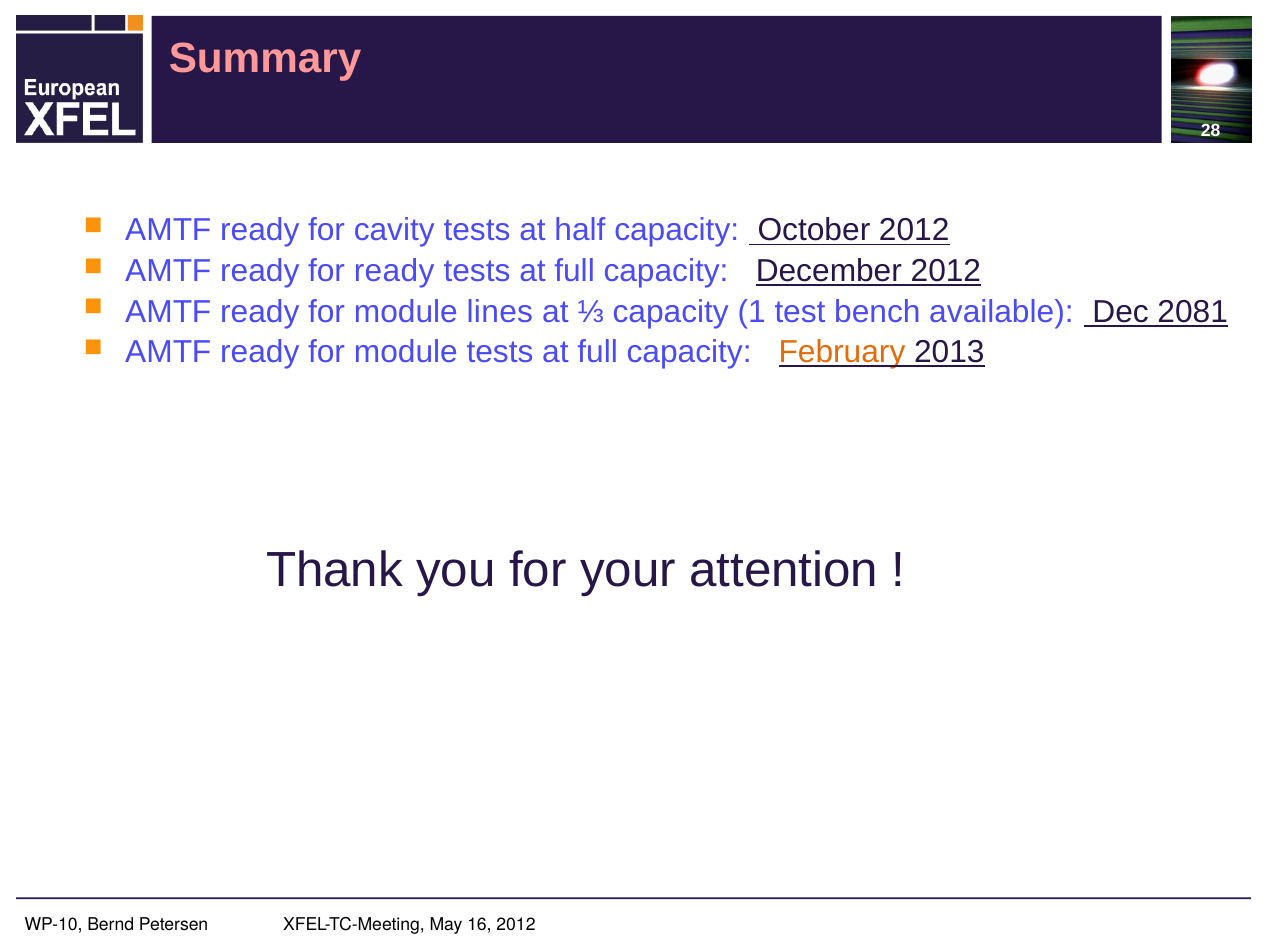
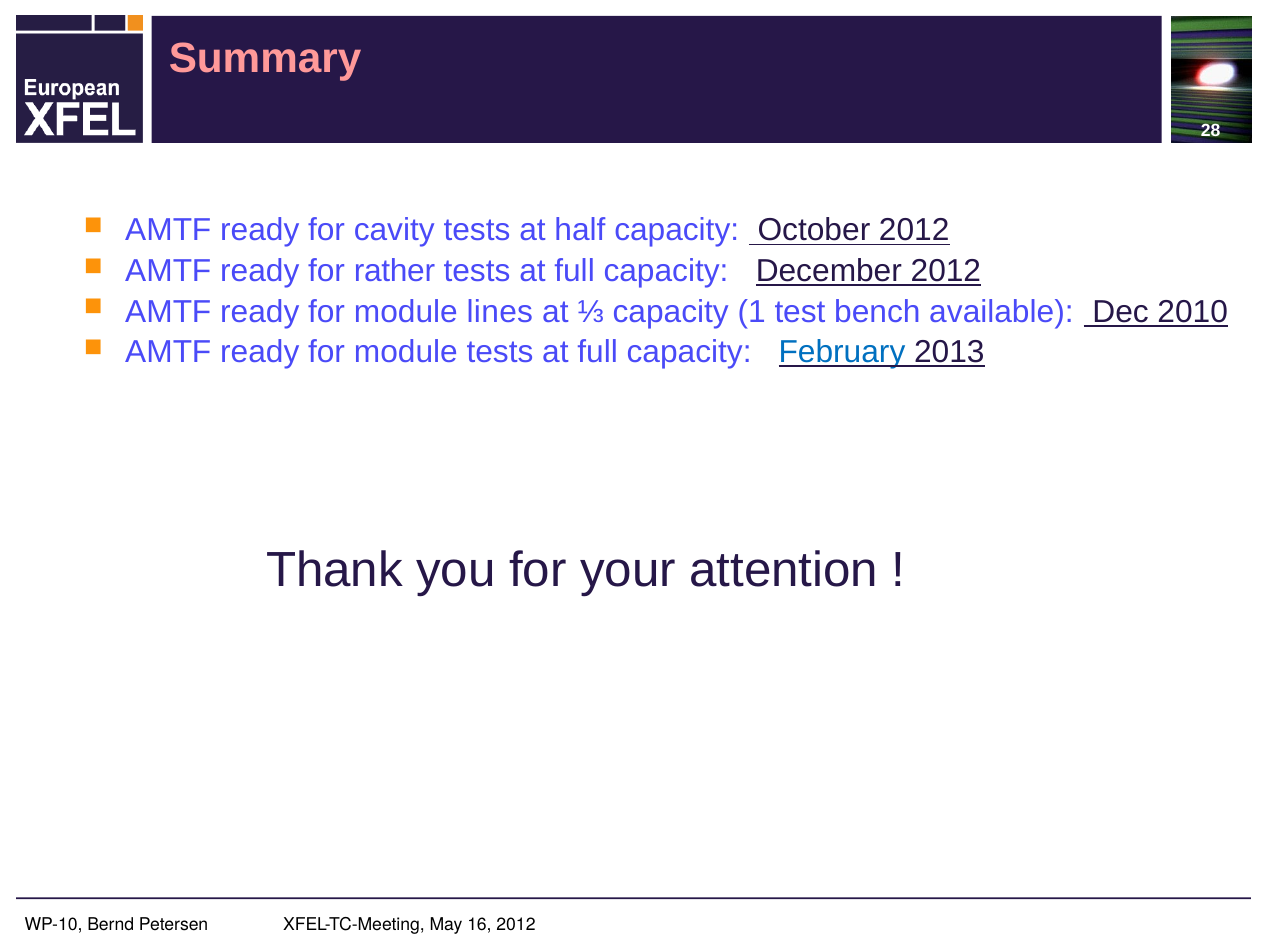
for ready: ready -> rather (394, 271)
2081: 2081 -> 2010 (1193, 312)
February colour: orange -> blue (842, 352)
